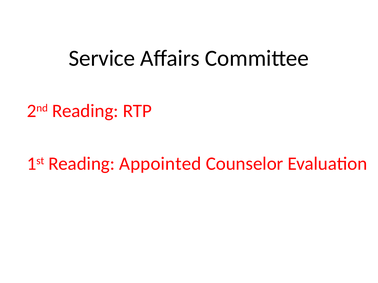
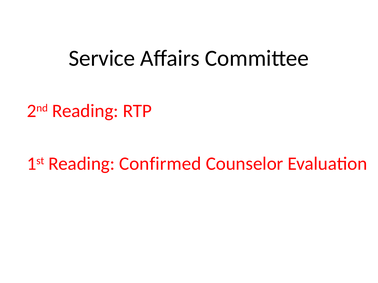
Appointed: Appointed -> Confirmed (160, 164)
